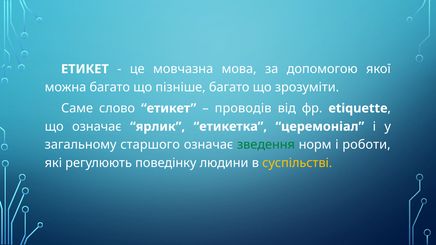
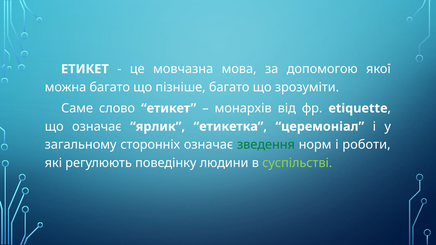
проводів: проводів -> монархів (243, 108)
старшого: старшого -> сторонніх (150, 145)
суспільстві colour: yellow -> light green (297, 163)
